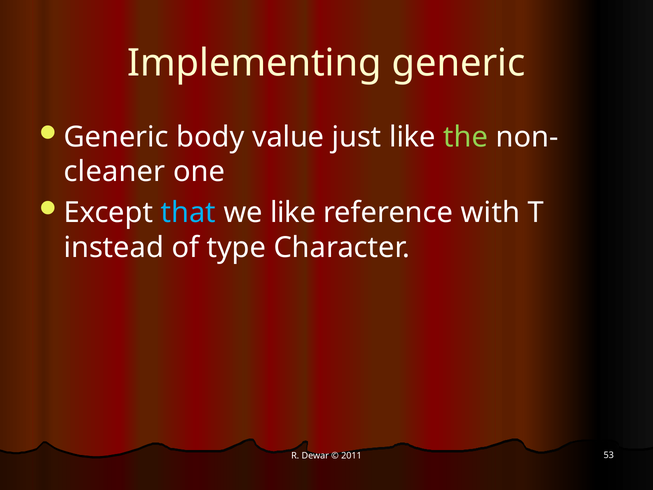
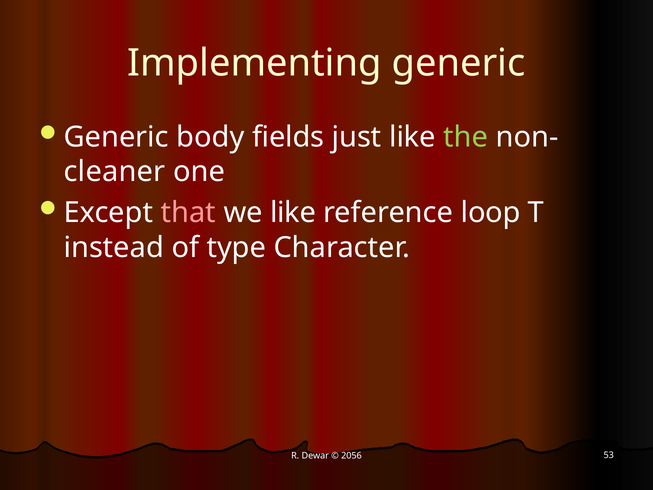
value: value -> fields (288, 137)
that colour: light blue -> pink (188, 212)
with: with -> loop (491, 212)
2011: 2011 -> 2056 (351, 456)
